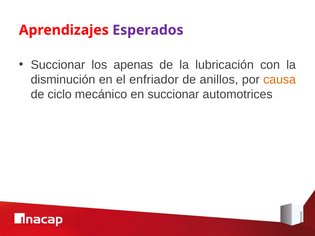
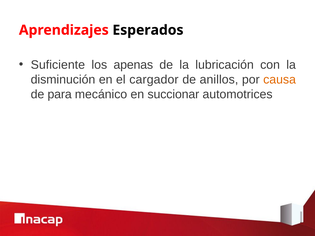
Esperados colour: purple -> black (148, 30)
Succionar: Succionar -> Suficiente (58, 65)
enfriador: enfriador -> cargador (154, 80)
ciclo: ciclo -> para (60, 94)
